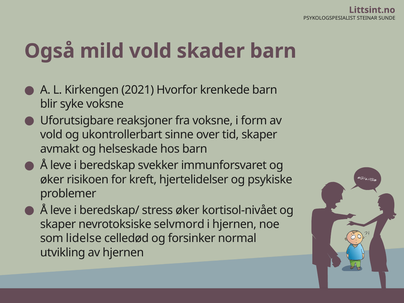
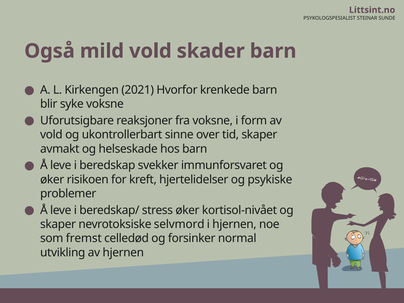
lidelse: lidelse -> fremst (84, 238)
